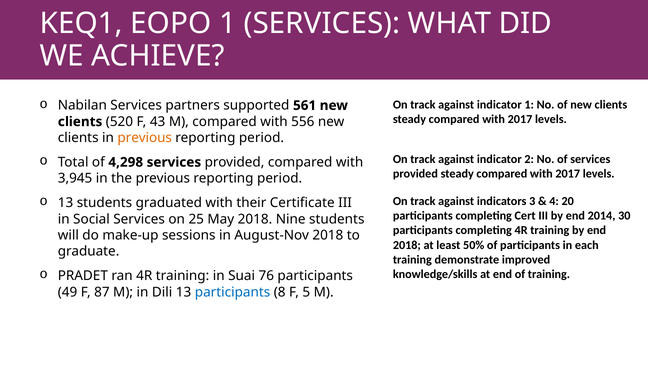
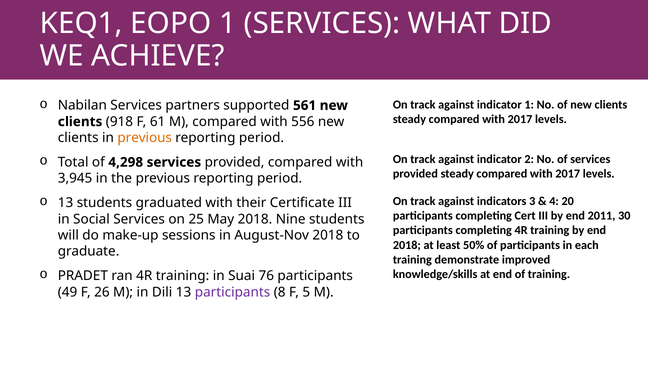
520: 520 -> 918 (119, 122)
43: 43 -> 61 (158, 122)
2014: 2014 -> 2011 (602, 216)
87: 87 -> 26 (102, 292)
participants colour: blue -> purple (233, 292)
